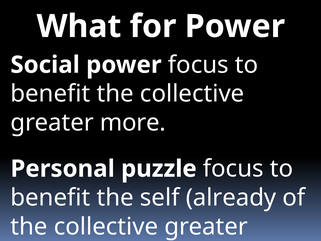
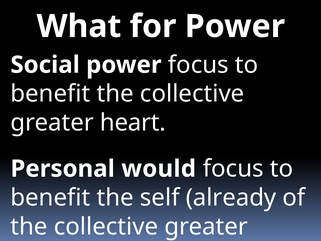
more: more -> heart (133, 123)
puzzle: puzzle -> would (159, 169)
